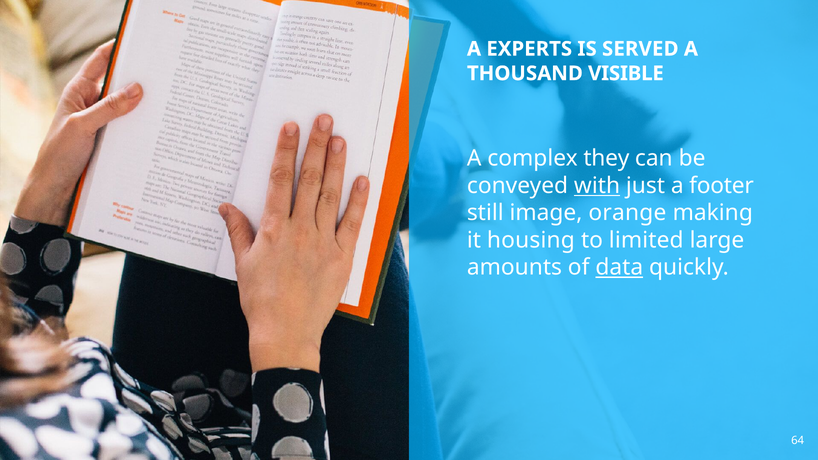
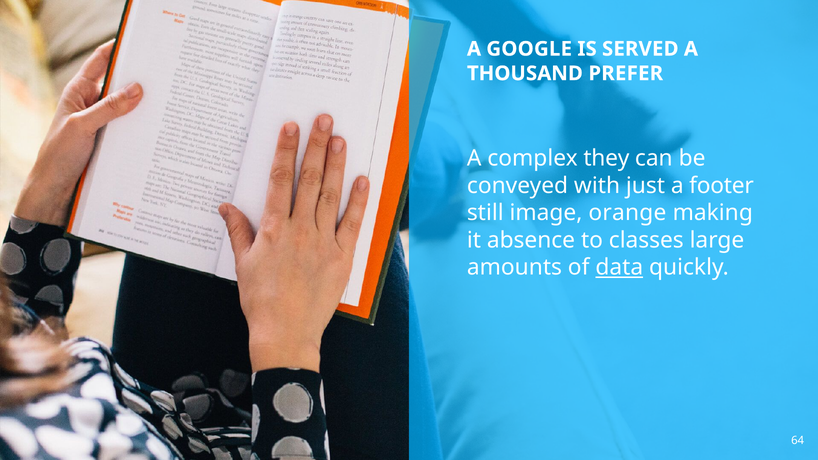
EXPERTS: EXPERTS -> GOOGLE (529, 49)
VISIBLE: VISIBLE -> PREFER (626, 73)
with underline: present -> none (597, 186)
housing: housing -> absence (531, 240)
limited: limited -> classes (646, 240)
